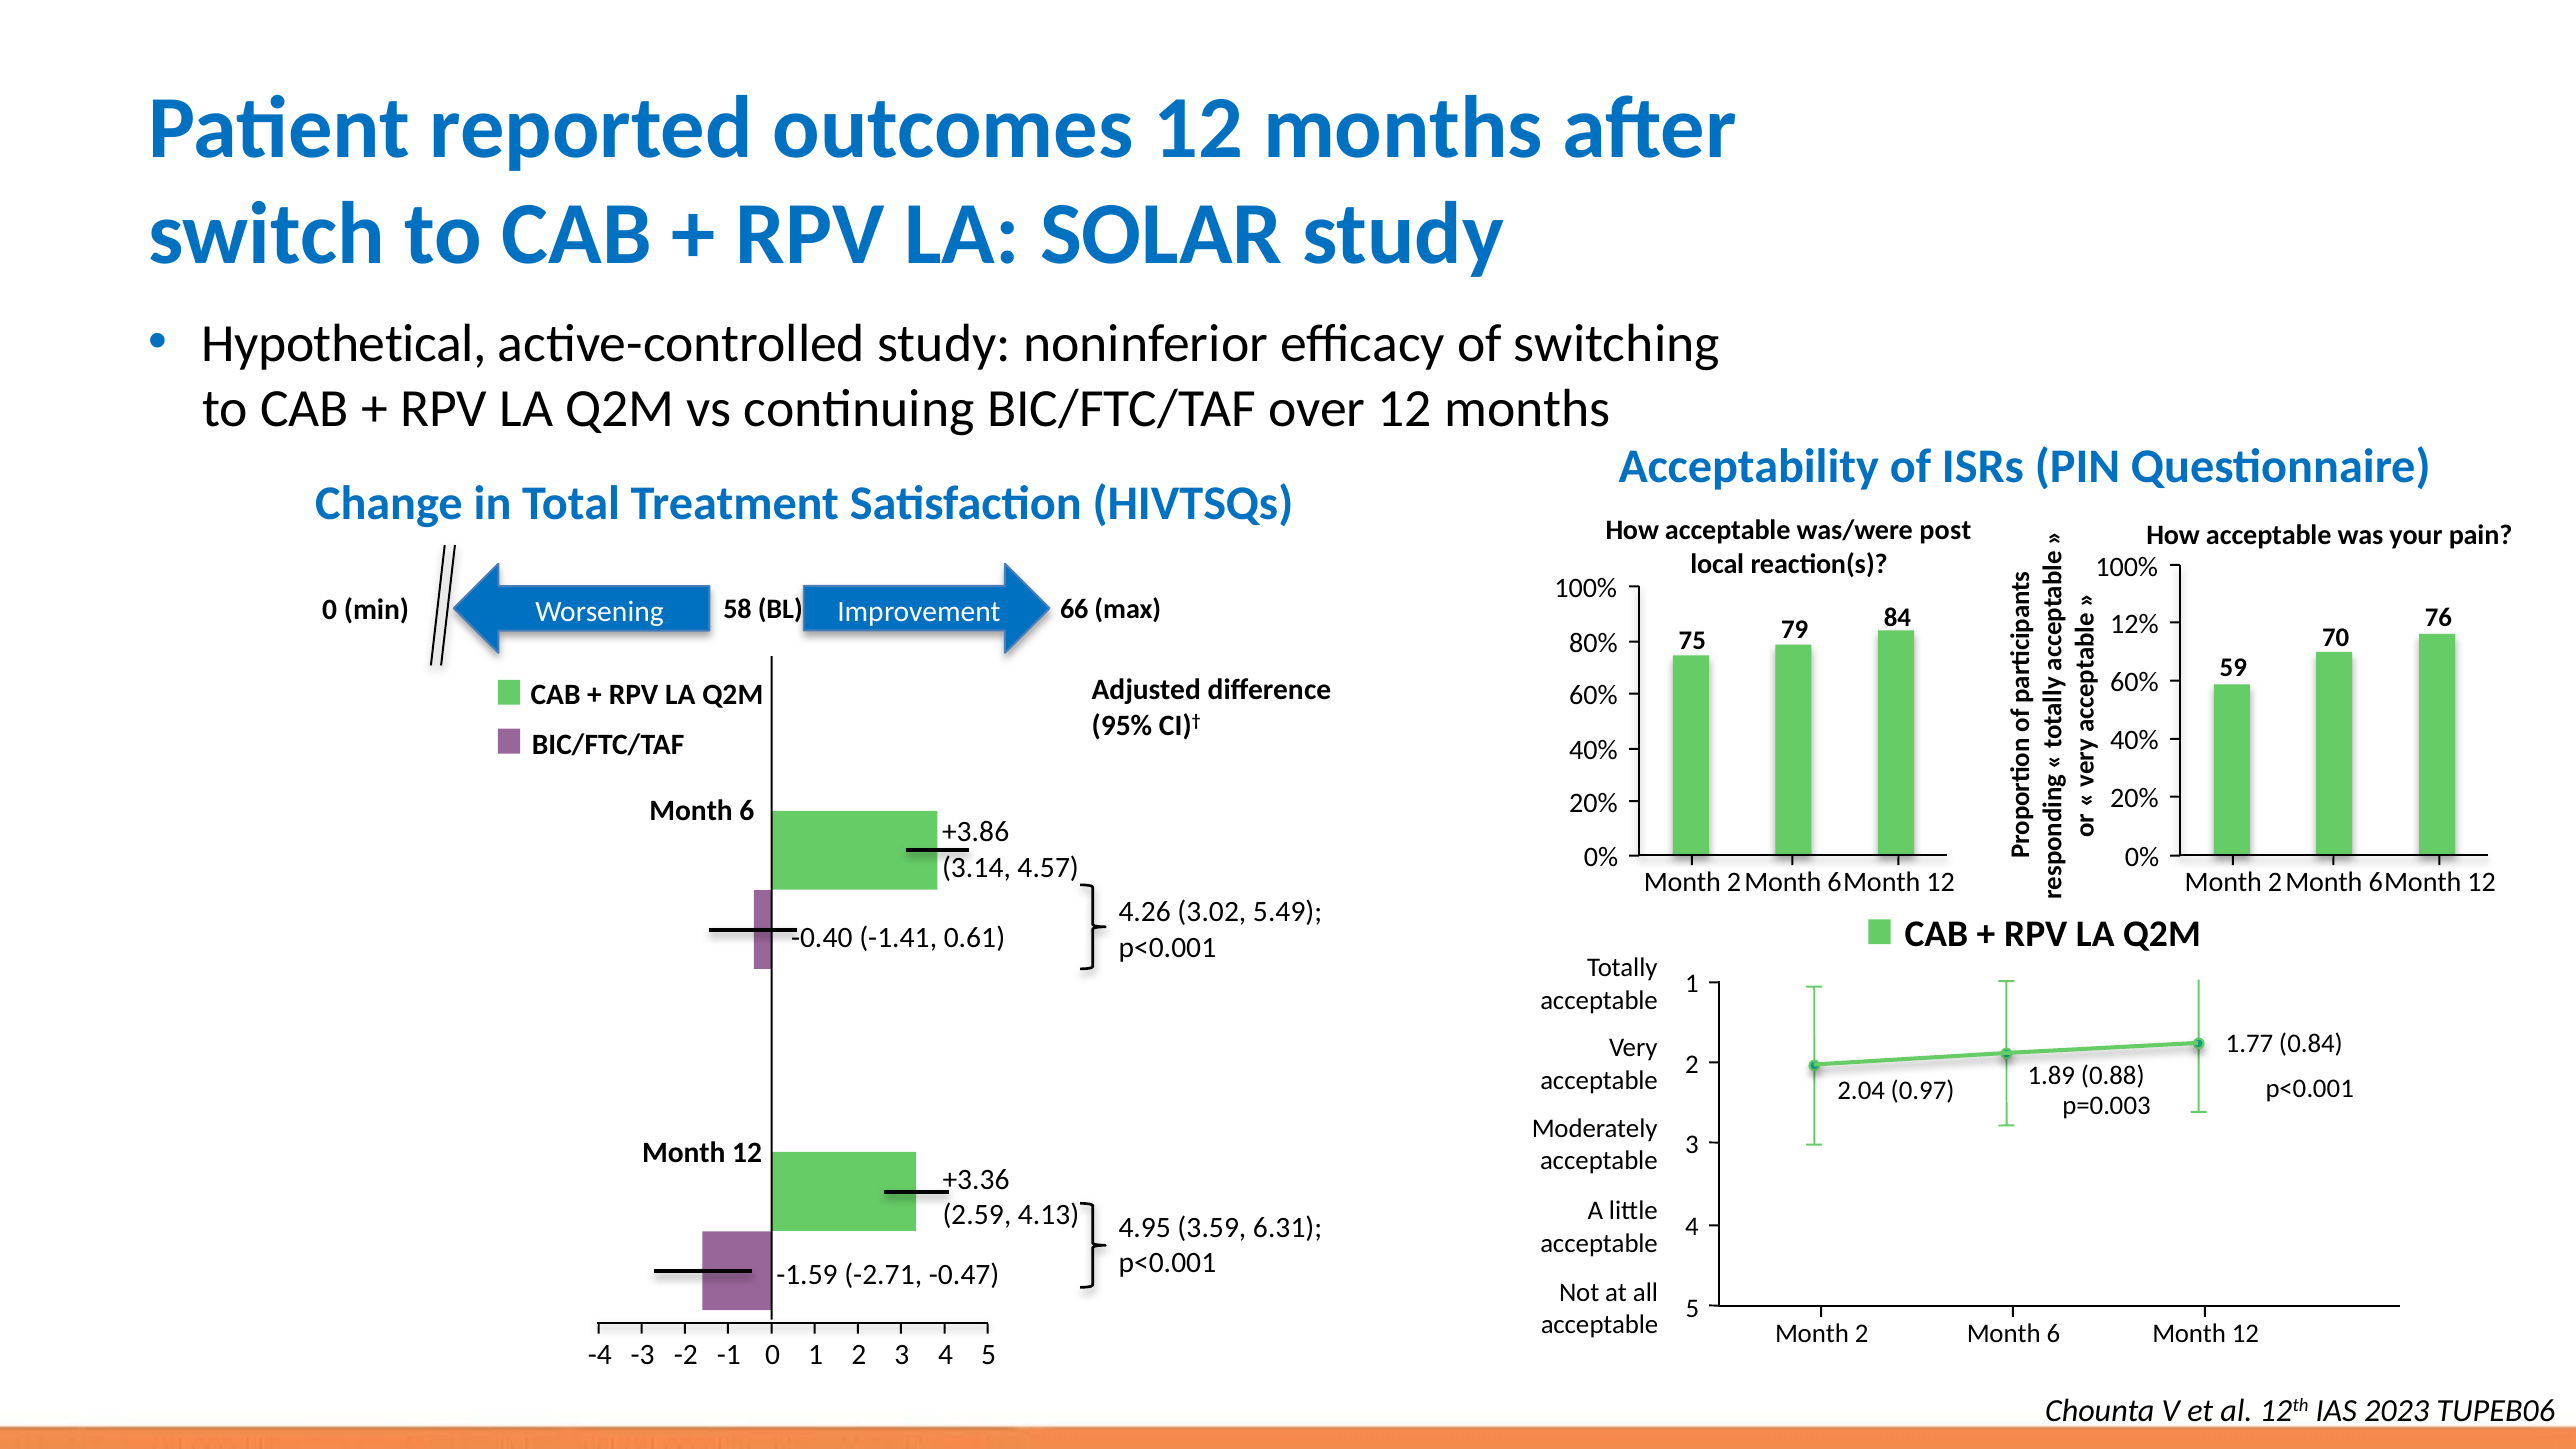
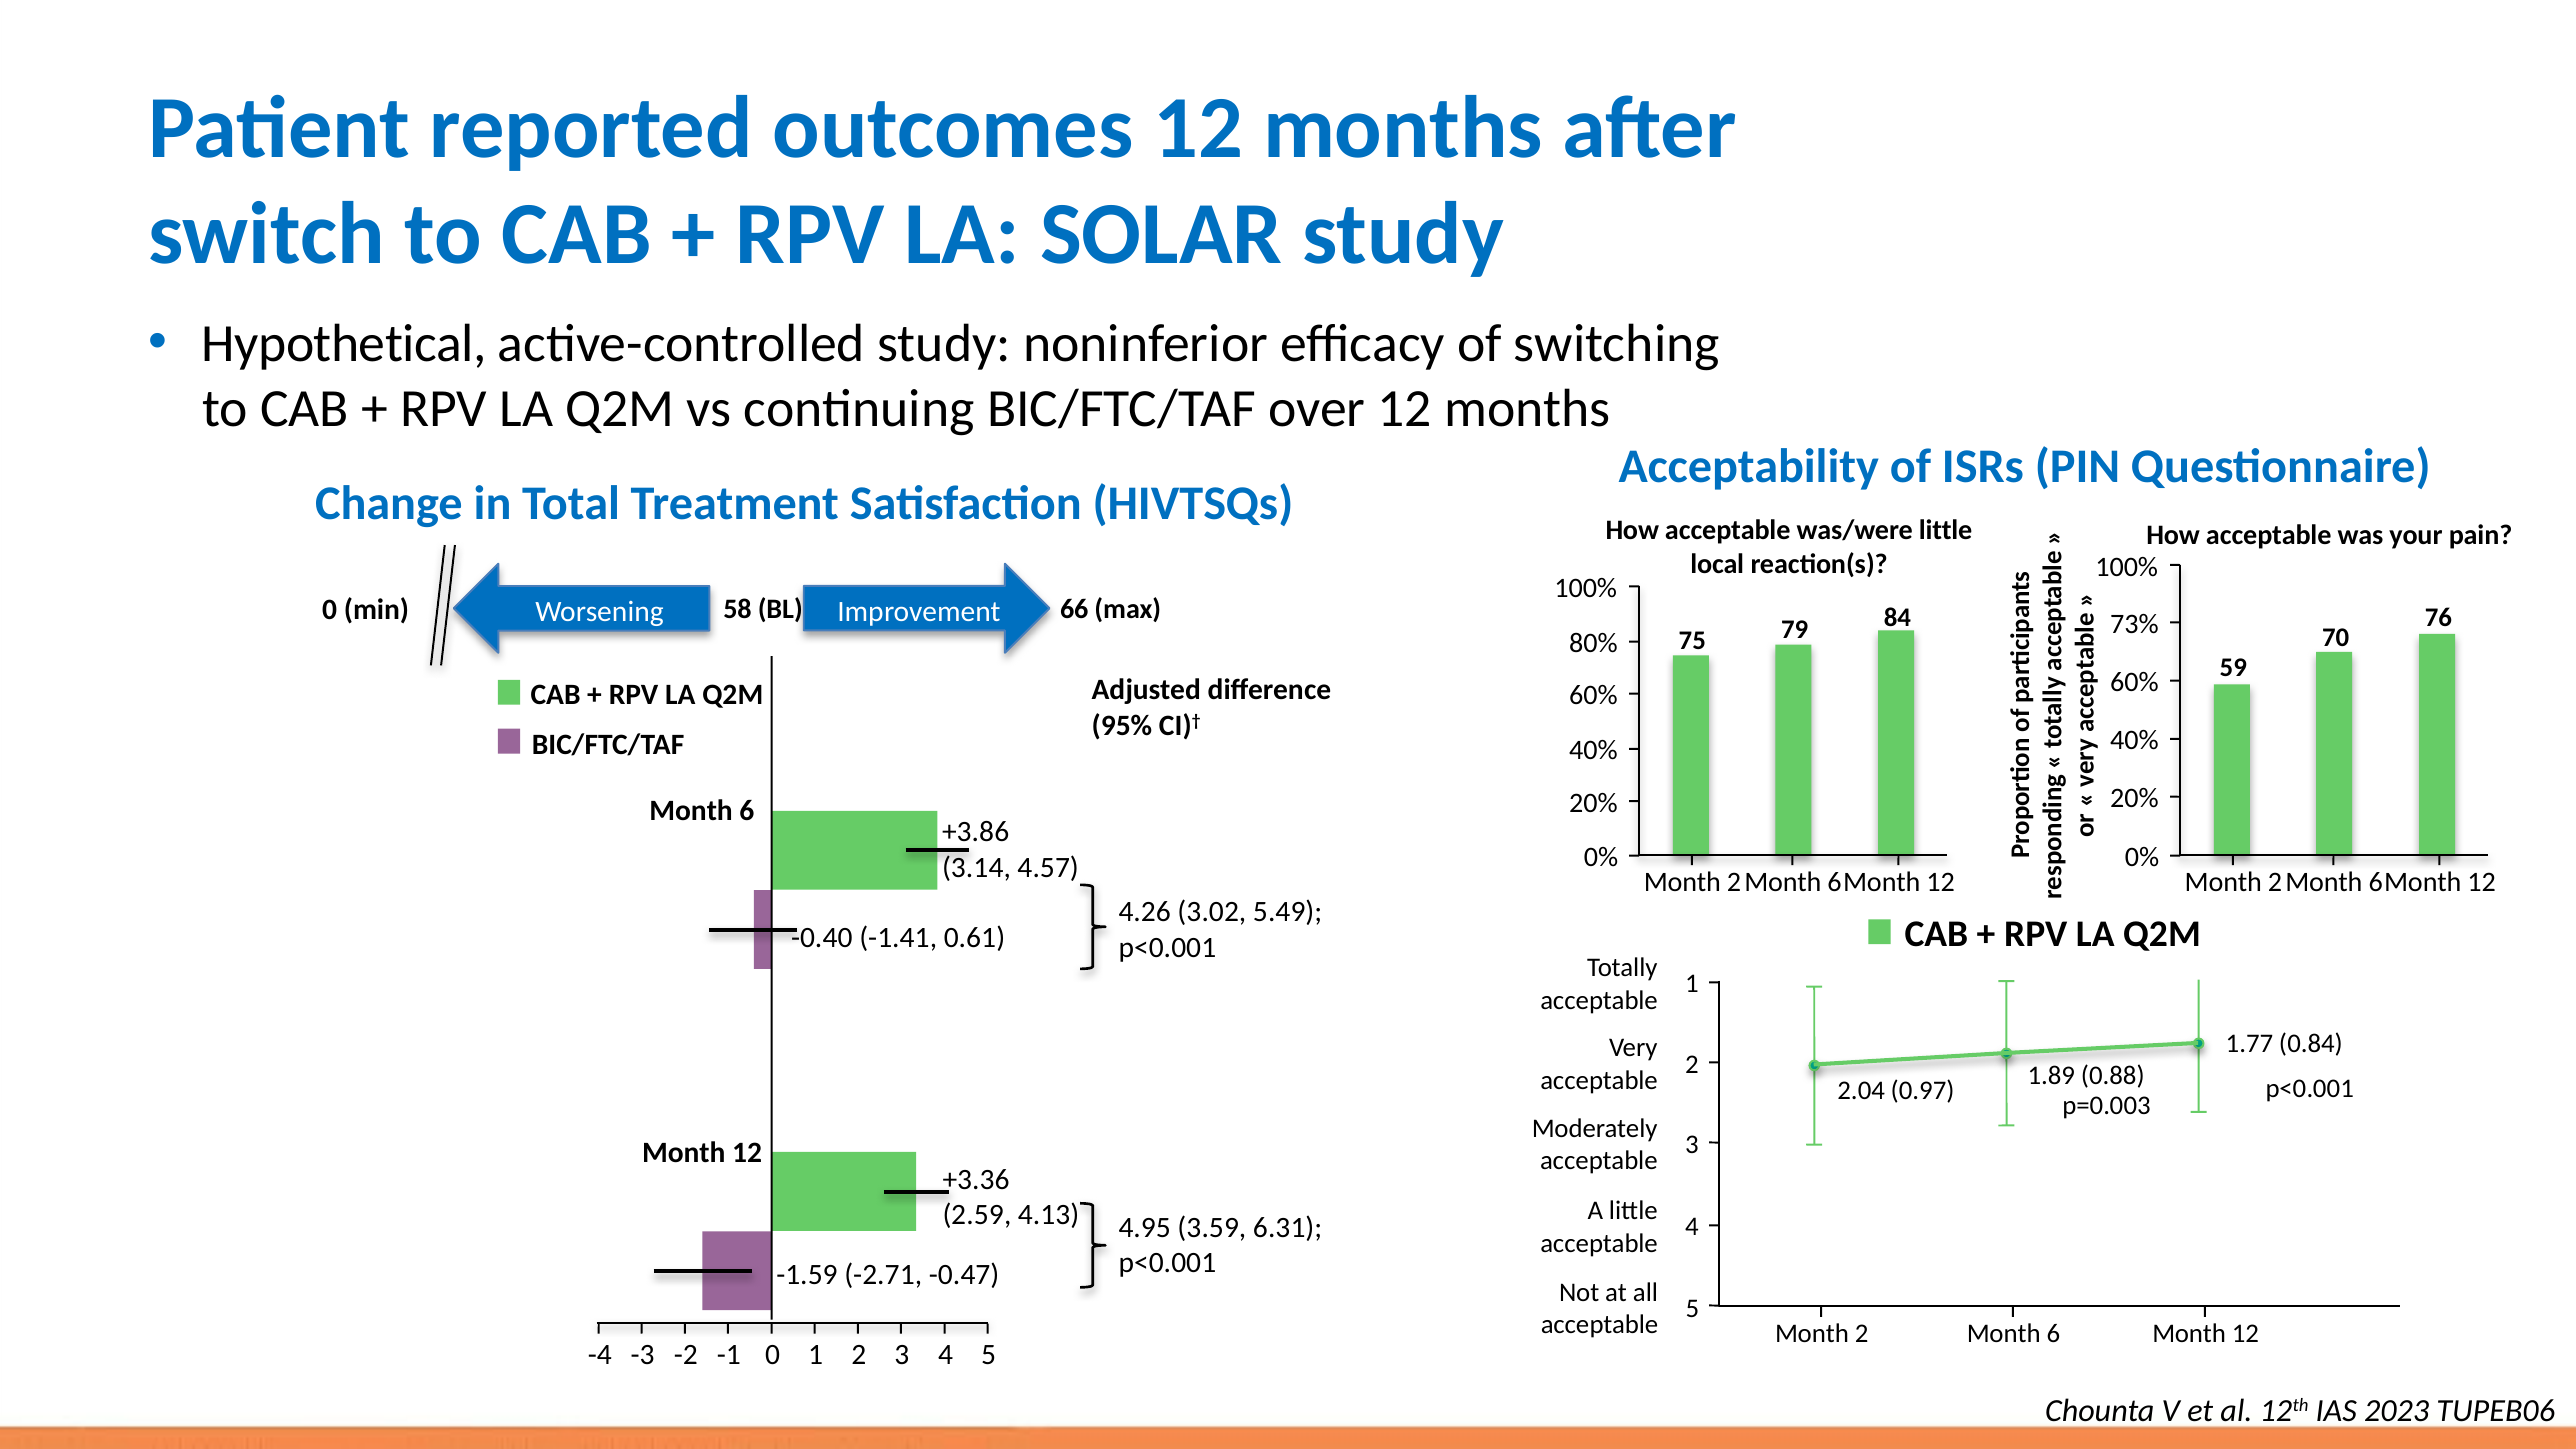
was/were post: post -> little (1946, 531)
12%: 12% -> 73% (2134, 624)
